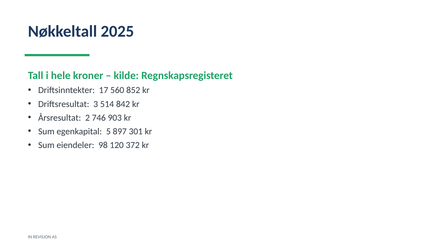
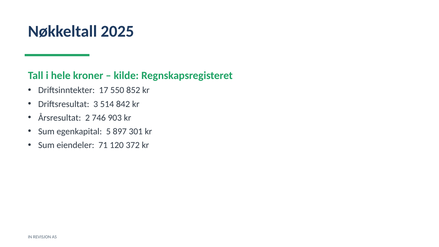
560: 560 -> 550 (117, 90)
98: 98 -> 71 (103, 145)
